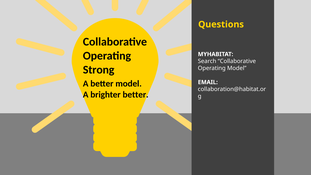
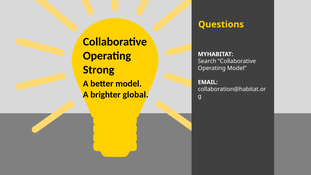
brighter better: better -> global (136, 95)
